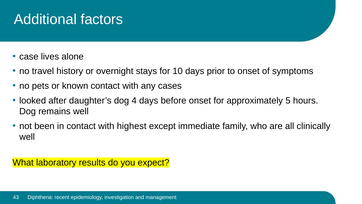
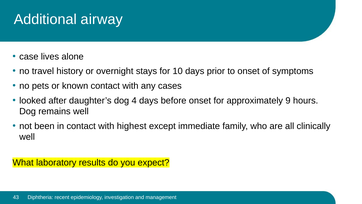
factors: factors -> airway (102, 19)
5: 5 -> 9 (288, 100)
